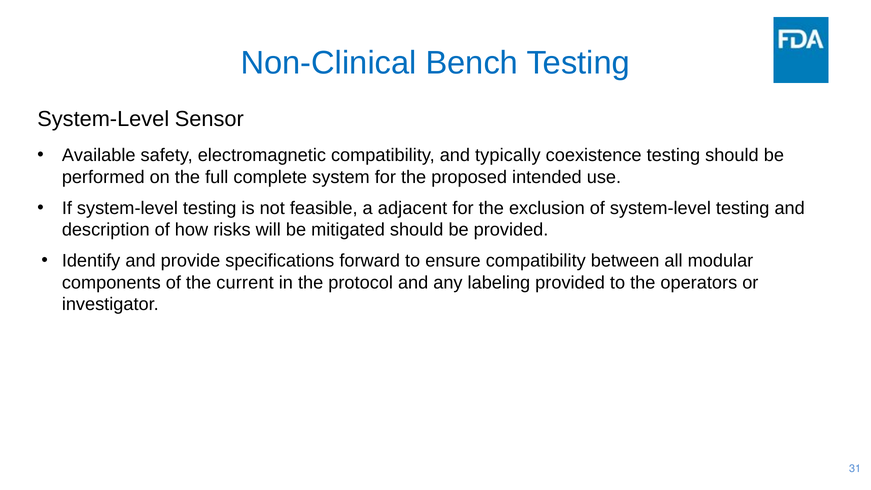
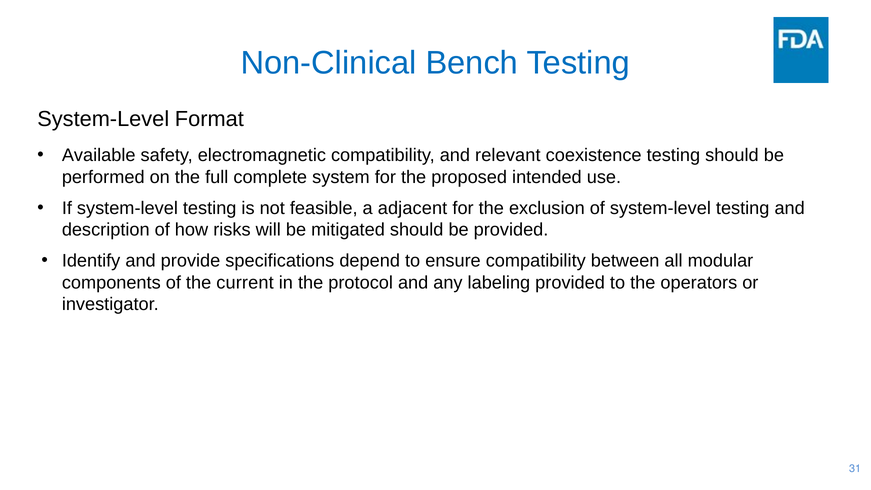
Sensor: Sensor -> Format (209, 119)
typically: typically -> relevant (508, 155)
forward: forward -> depend (370, 261)
